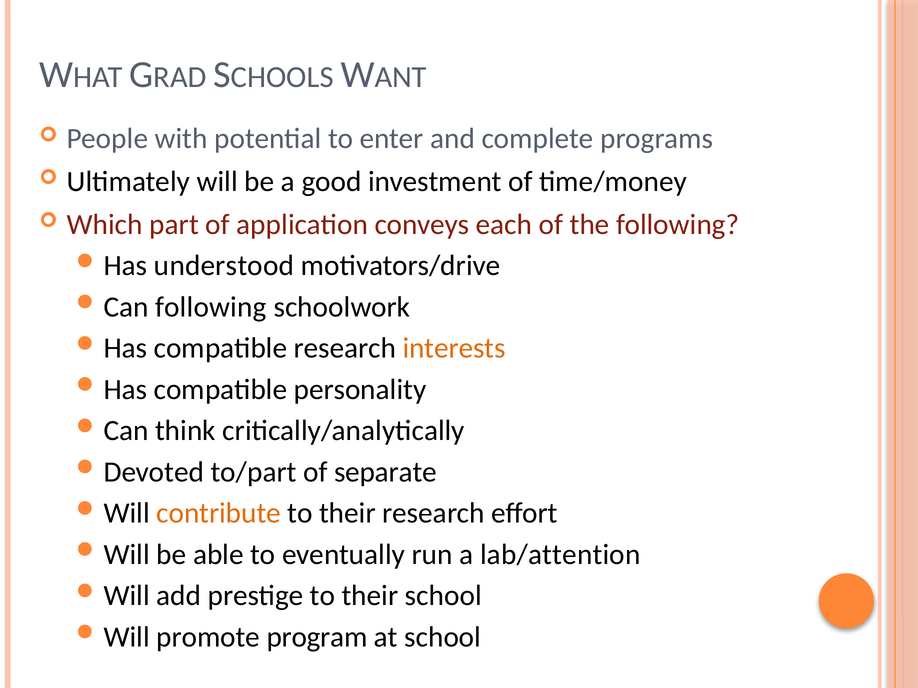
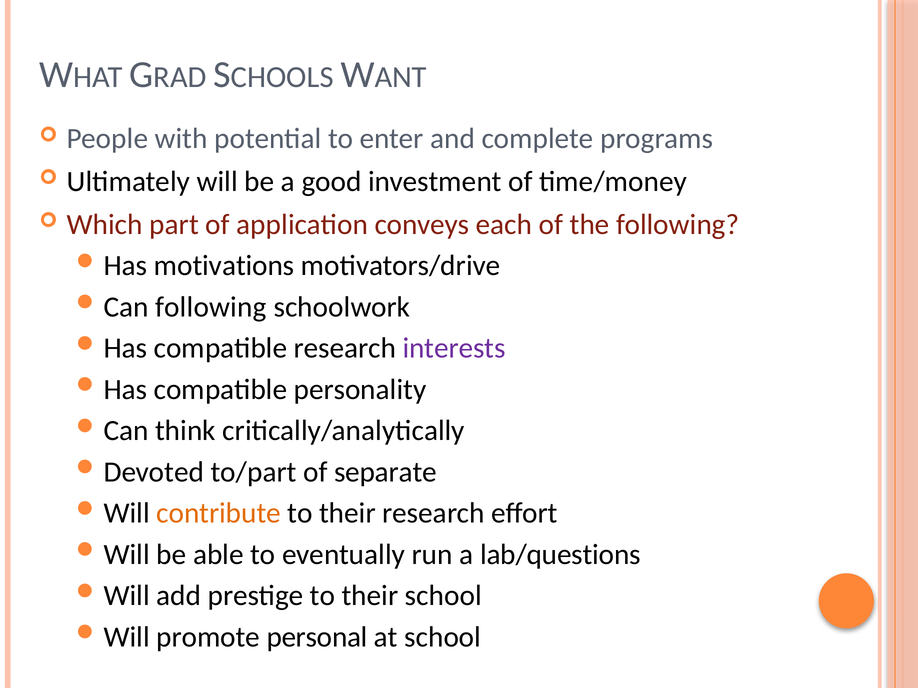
understood: understood -> motivations (224, 266)
interests colour: orange -> purple (454, 348)
lab/attention: lab/attention -> lab/questions (560, 555)
program: program -> personal (317, 637)
